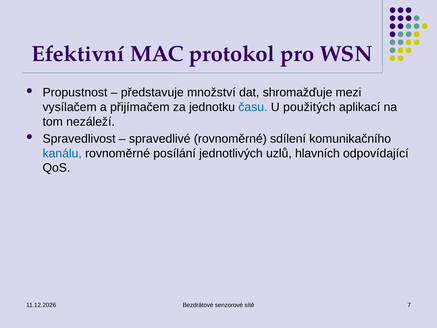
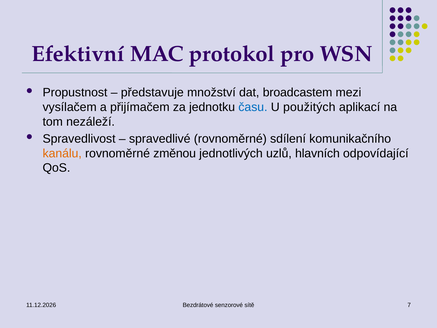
shromažďuje: shromažďuje -> broadcastem (298, 92)
kanálu colour: blue -> orange (62, 153)
posílání: posílání -> změnou (175, 153)
